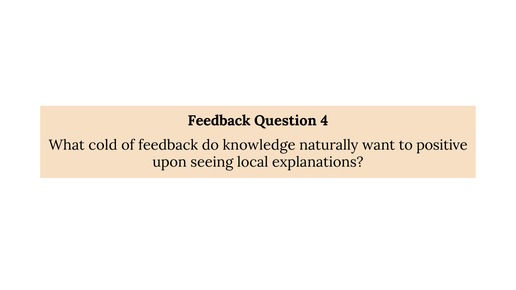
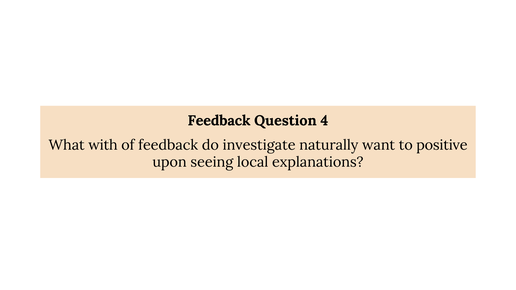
cold: cold -> with (103, 145)
knowledge: knowledge -> investigate (259, 145)
